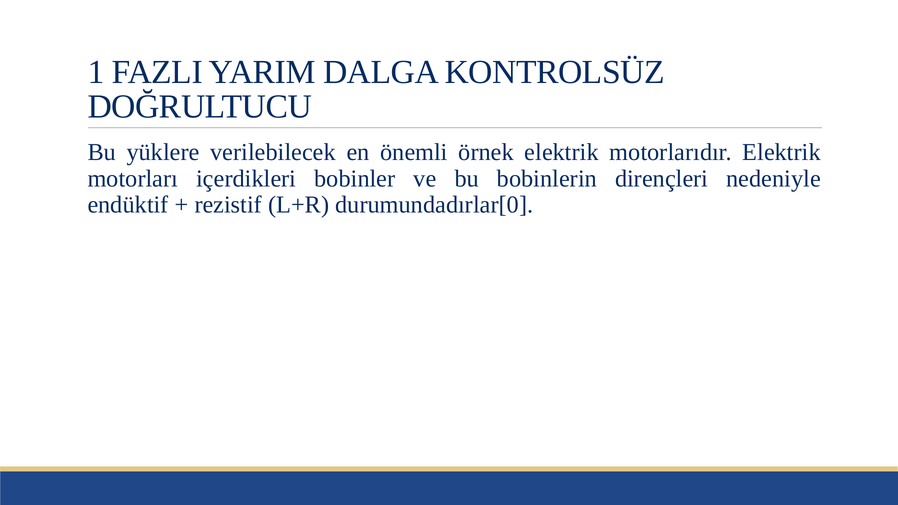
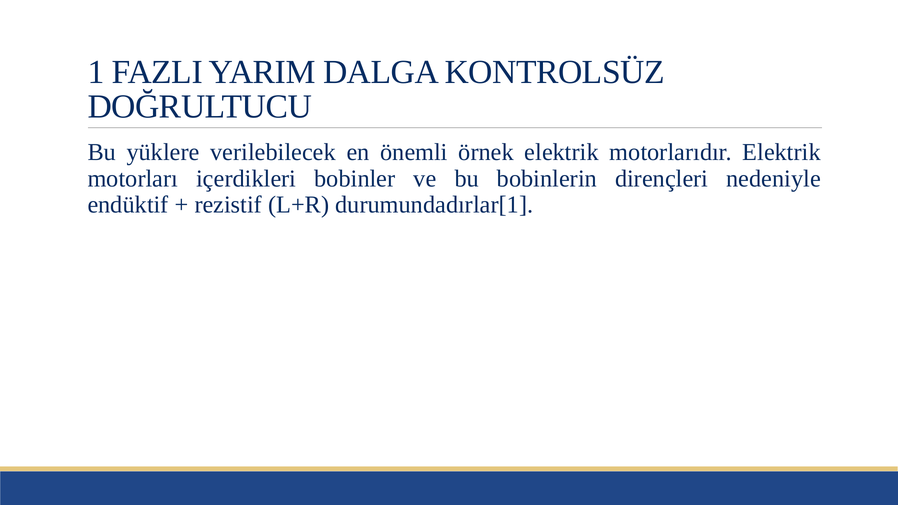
durumundadırlar[0: durumundadırlar[0 -> durumundadırlar[1 (434, 205)
